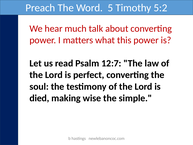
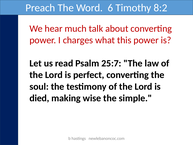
5: 5 -> 6 (110, 8)
5:2: 5:2 -> 8:2 (160, 8)
matters: matters -> charges (78, 40)
12:7: 12:7 -> 25:7 (111, 63)
